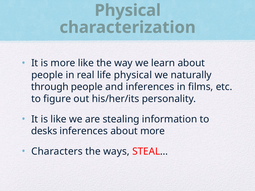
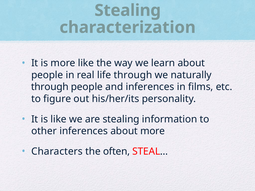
Physical: Physical -> Stealing (128, 10)
life physical: physical -> through (133, 75)
desks: desks -> other (44, 131)
ways: ways -> often (117, 152)
